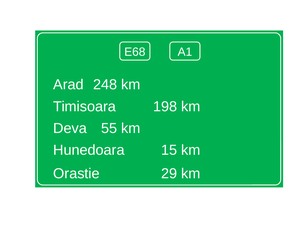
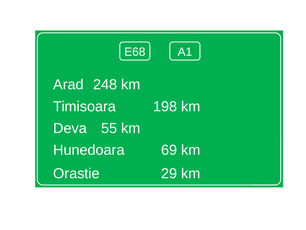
15: 15 -> 69 (169, 150)
